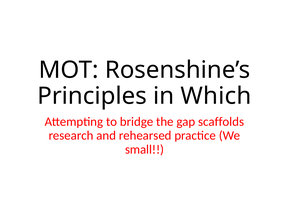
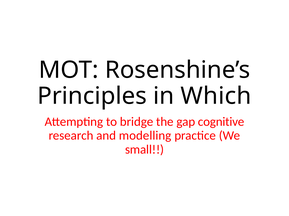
scaffolds: scaffolds -> cognitive (221, 122)
rehearsed: rehearsed -> modelling (145, 136)
